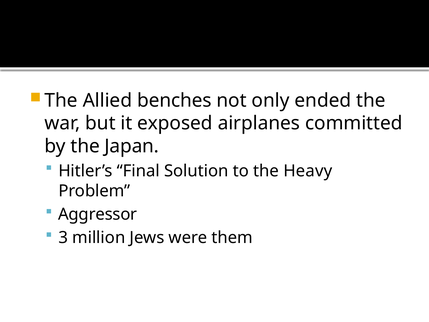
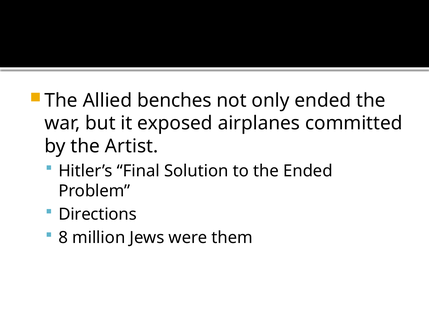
Japan: Japan -> Artist (132, 146)
the Heavy: Heavy -> Ended (308, 171)
Aggressor: Aggressor -> Directions (98, 214)
3: 3 -> 8 (63, 238)
